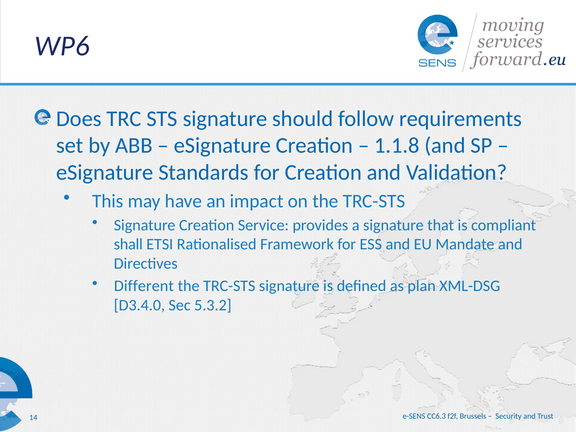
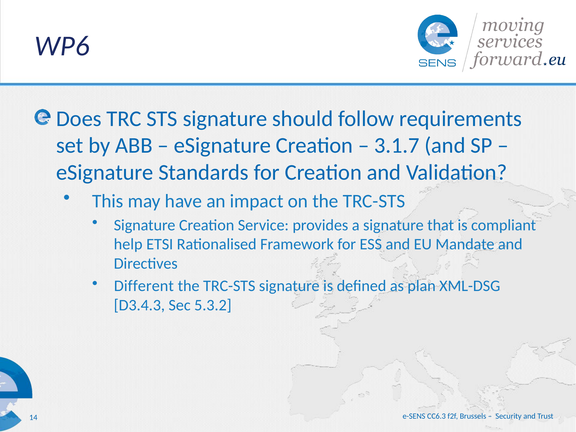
1.1.8: 1.1.8 -> 3.1.7 (397, 146)
shall: shall -> help (128, 244)
D3.4.0: D3.4.0 -> D3.4.3 (139, 305)
